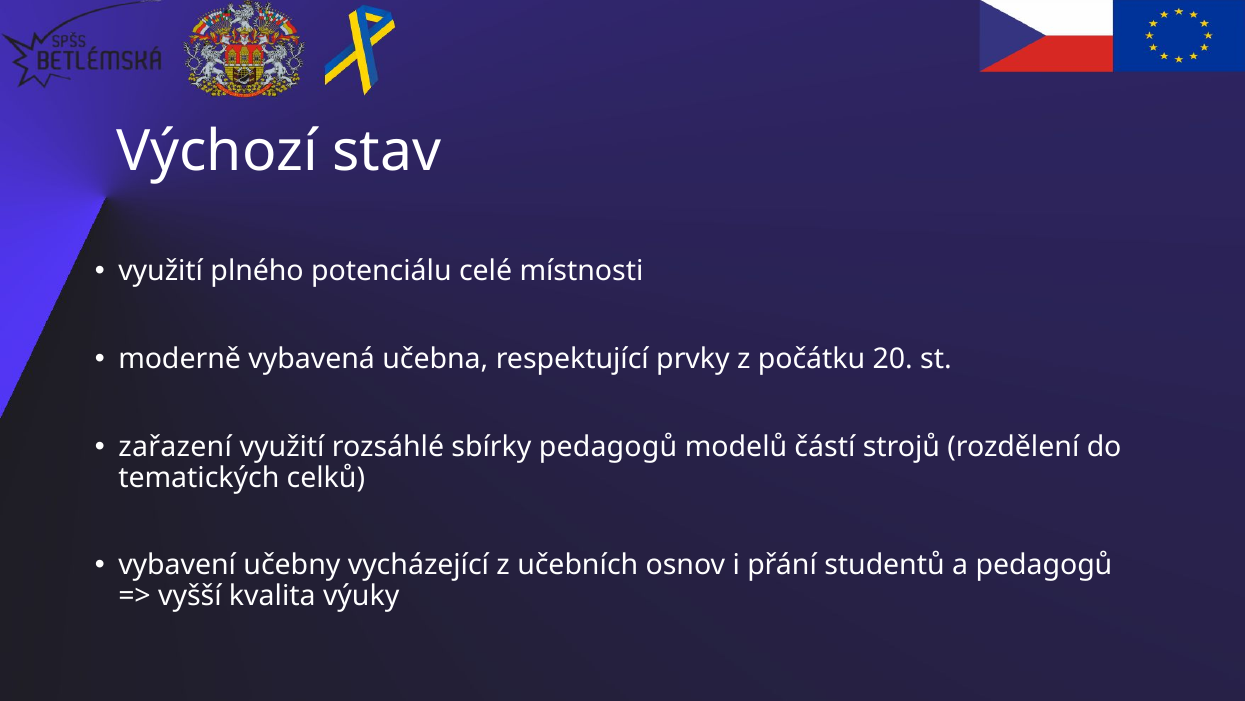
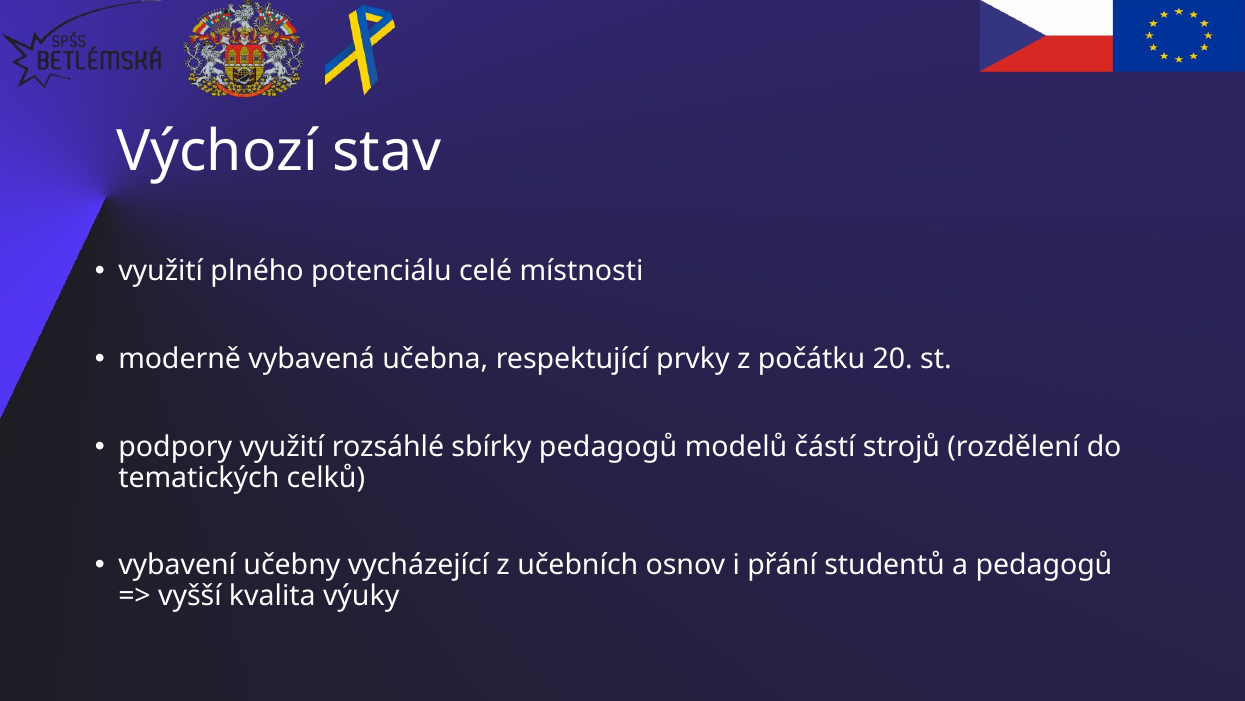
zařazení: zařazení -> podpory (175, 446)
